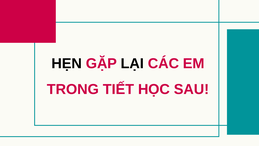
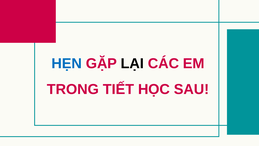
HẸN colour: black -> blue (67, 63)
